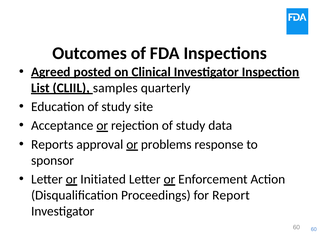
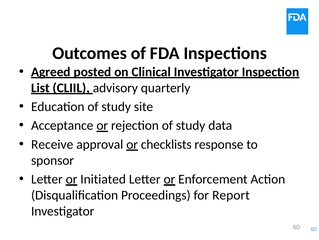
samples: samples -> advisory (115, 88)
Reports: Reports -> Receive (52, 144)
problems: problems -> checklists (166, 144)
